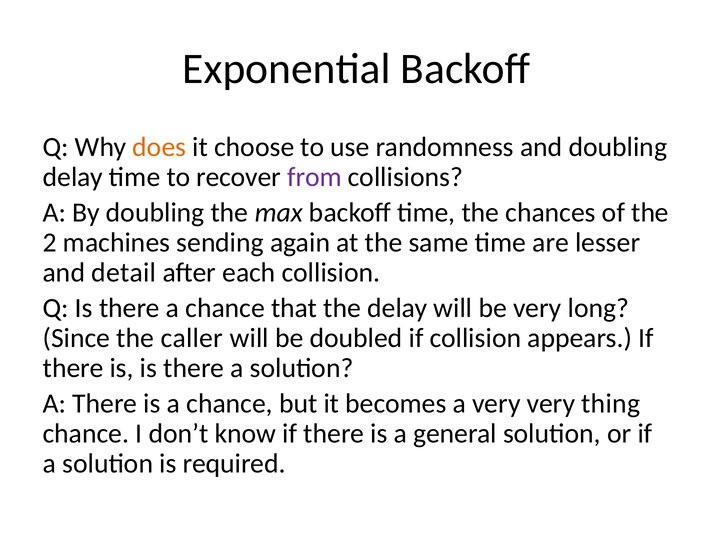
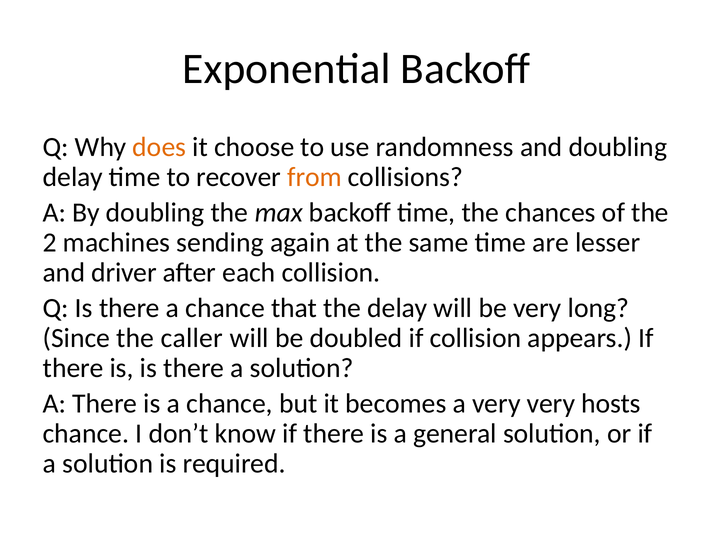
from colour: purple -> orange (315, 177)
detail: detail -> driver (124, 272)
thing: thing -> hosts (611, 404)
